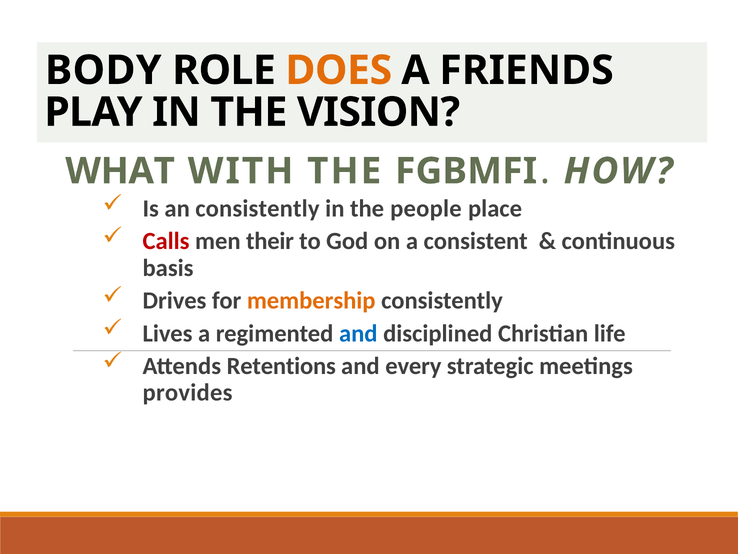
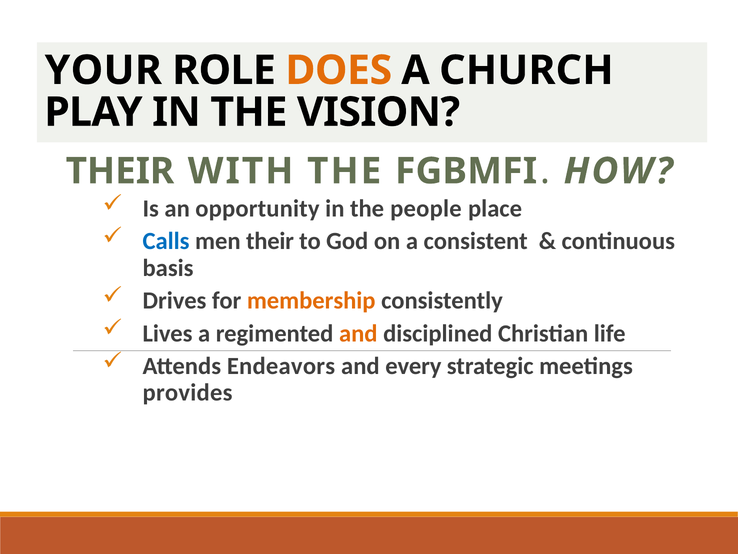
BODY: BODY -> YOUR (103, 70)
FRIENDS: FRIENDS -> CHURCH (526, 70)
WHAT: WHAT -> THEIR (120, 171)
an consistently: consistently -> opportunity (257, 208)
Calls colour: red -> blue (166, 241)
and colour: blue -> orange (358, 333)
Retentions: Retentions -> Endeavors (281, 366)
